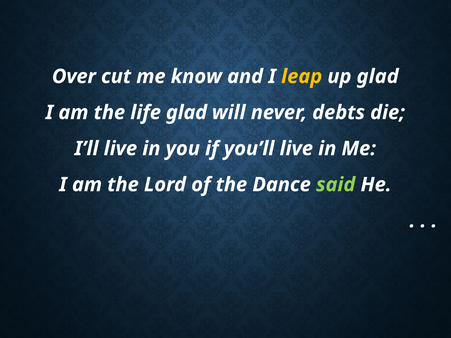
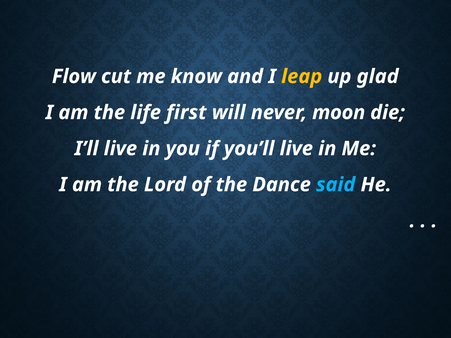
Over: Over -> Flow (74, 77)
life glad: glad -> first (186, 113)
debts: debts -> moon (339, 113)
said colour: light green -> light blue (336, 185)
